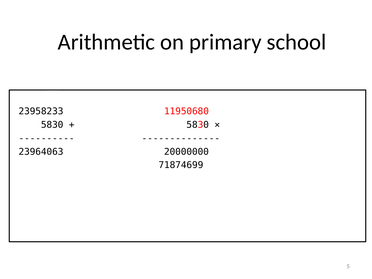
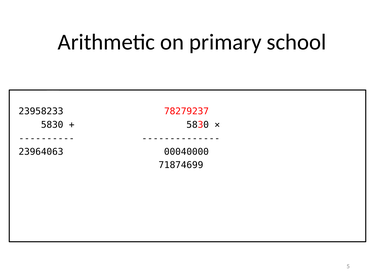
11950680: 11950680 -> 78279237 (186, 111)
20000000: 20000000 -> 00040000 (186, 152)
